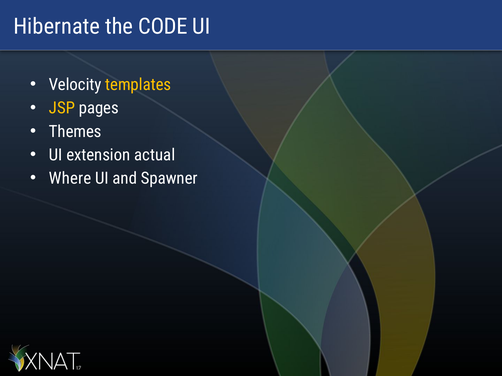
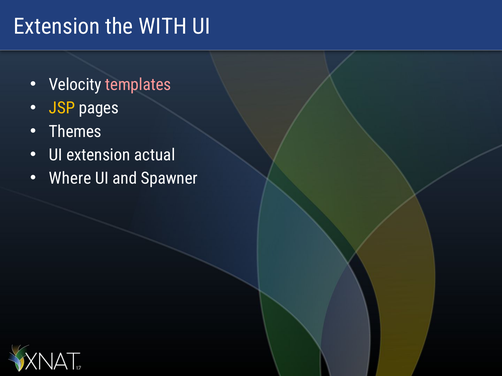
Hibernate: Hibernate -> Extension (57, 27)
CODE: CODE -> WITH (163, 27)
templates colour: yellow -> pink (138, 85)
